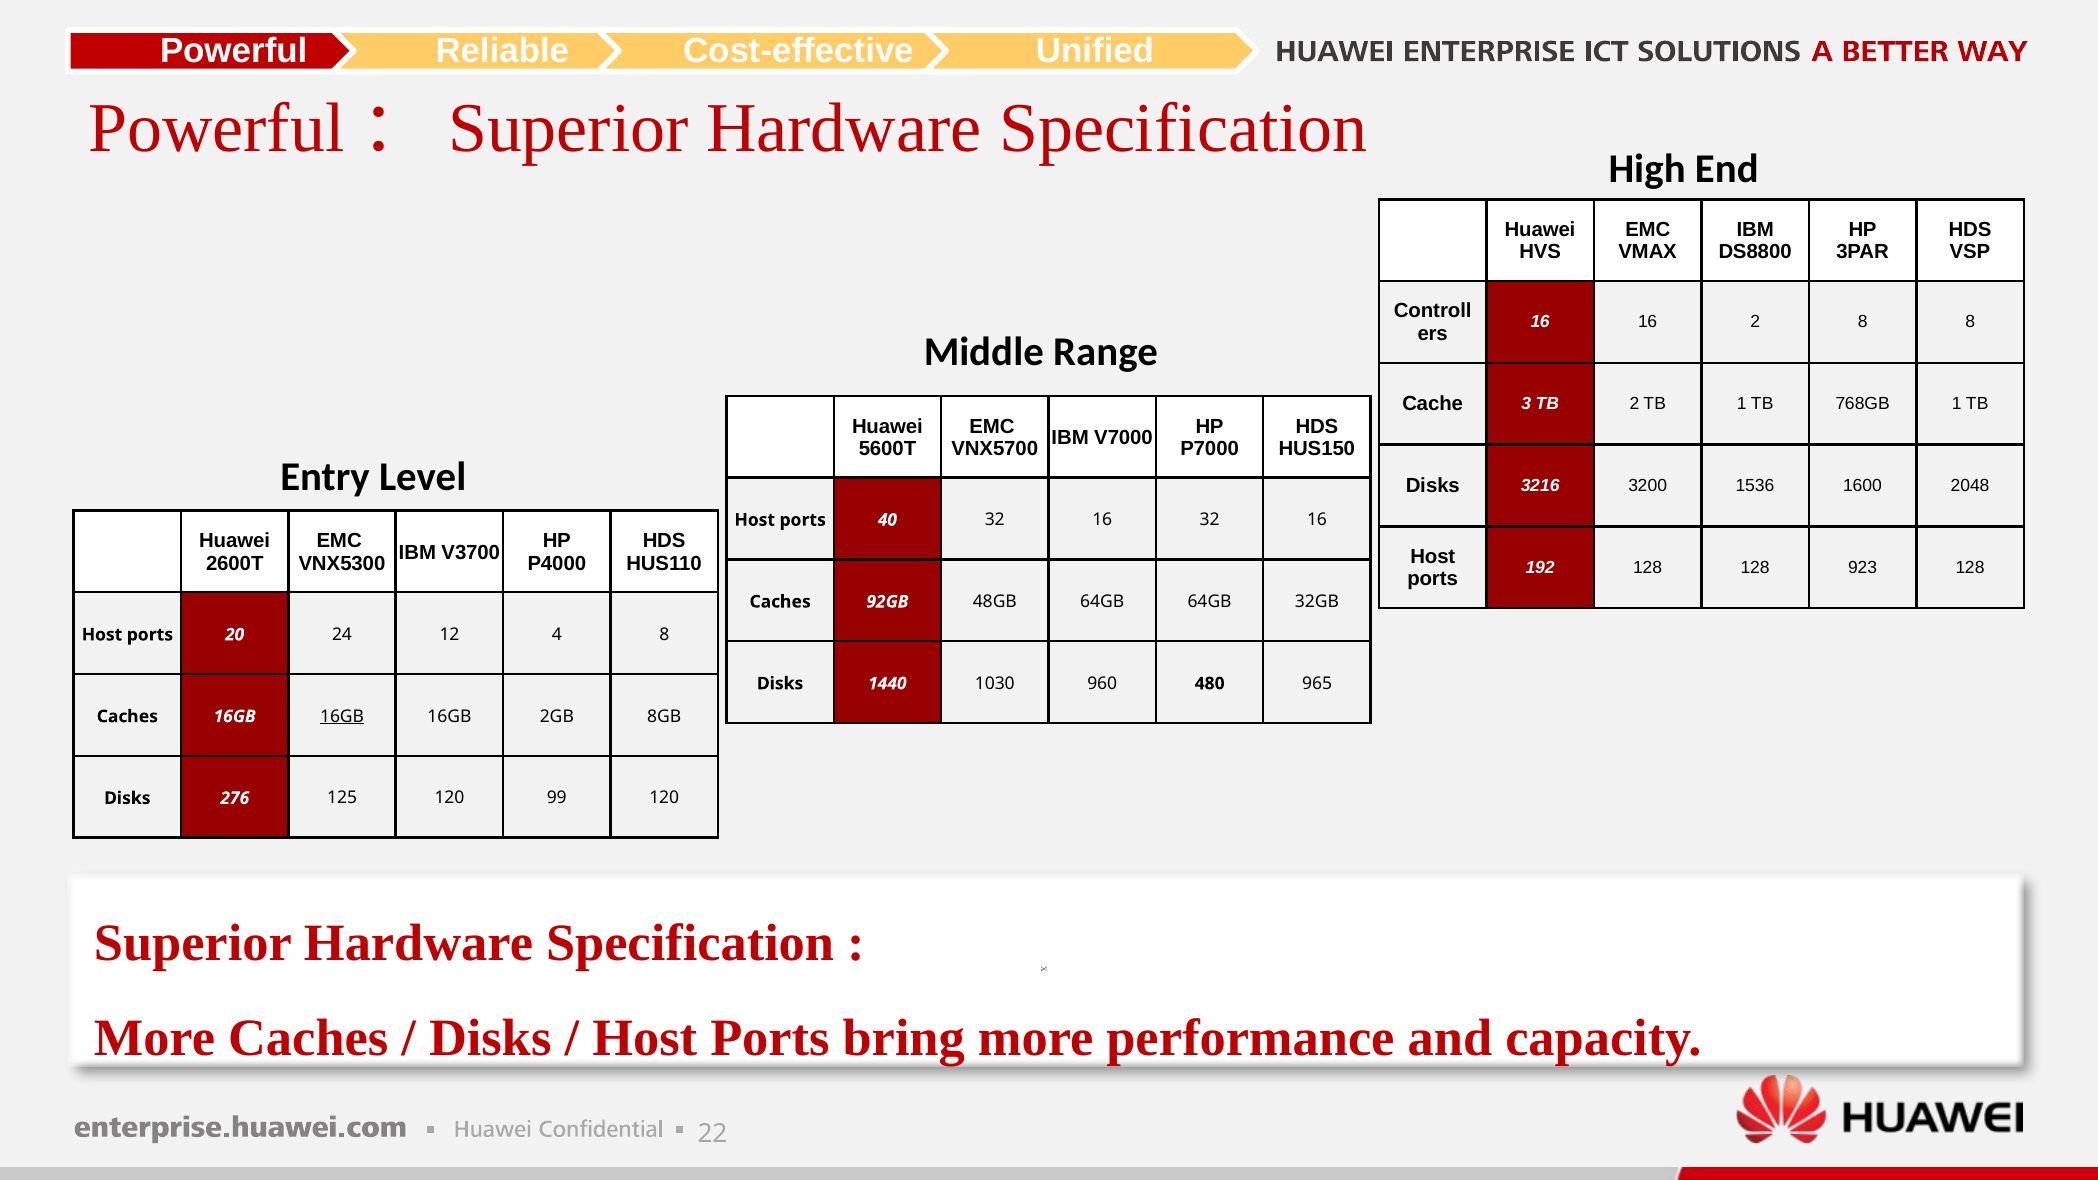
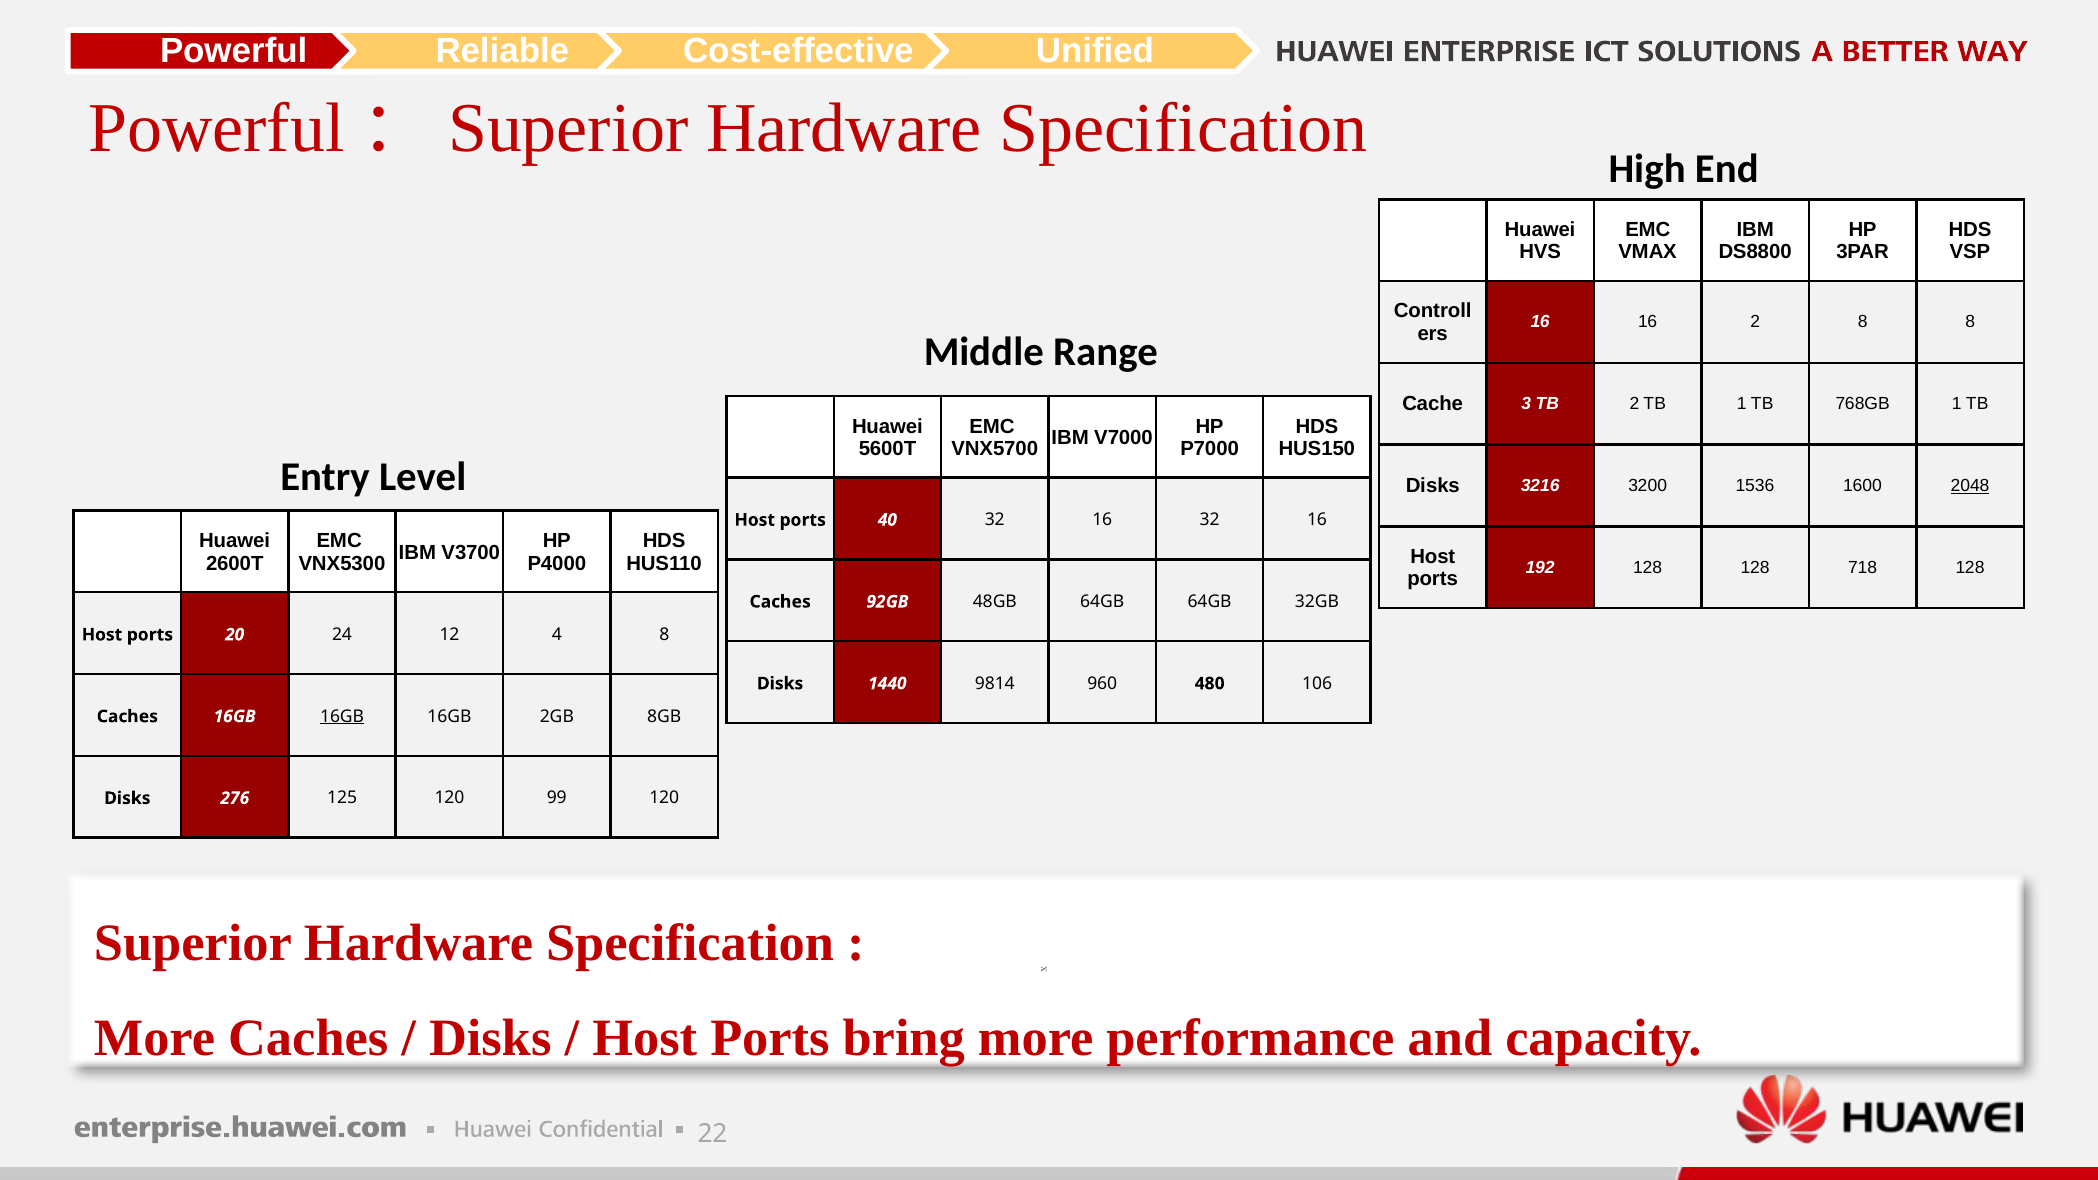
2048 underline: none -> present (1970, 486)
923: 923 -> 718 (1863, 568)
1030: 1030 -> 9814 (995, 684)
965: 965 -> 106 (1317, 684)
